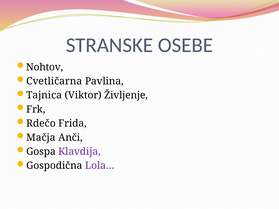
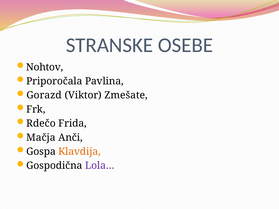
Cvetličarna: Cvetličarna -> Priporočala (54, 81)
Tajnica: Tajnica -> Gorazd (44, 95)
Življenje: Življenje -> Zmešate (126, 95)
Klavdija colour: purple -> orange (79, 152)
